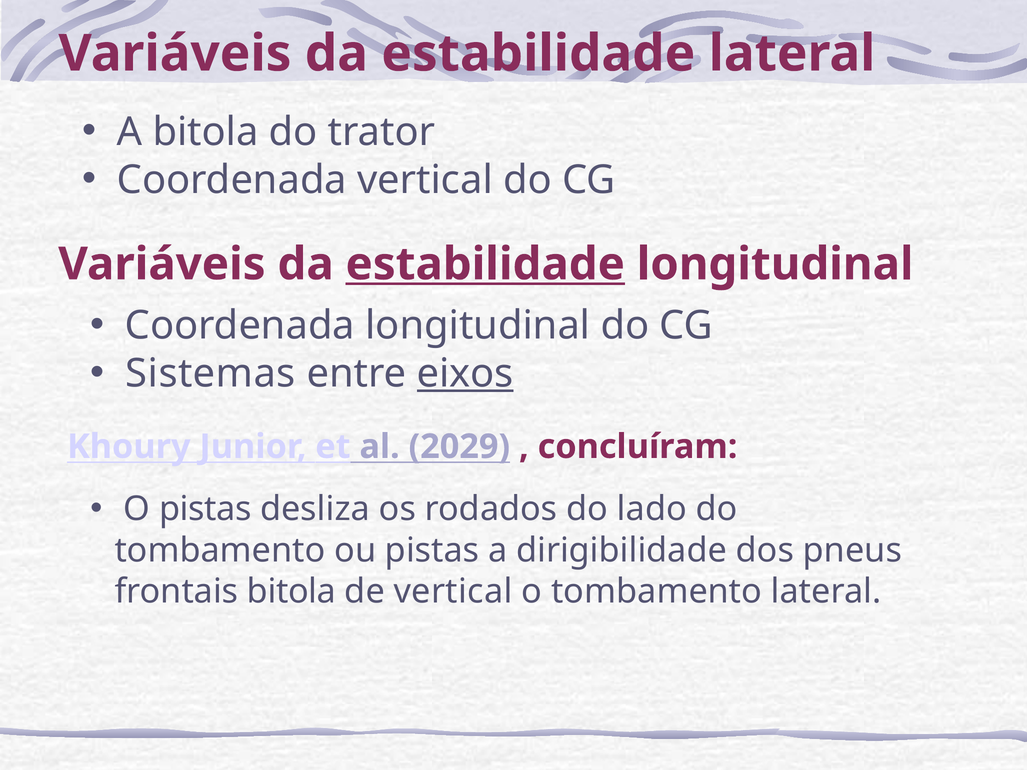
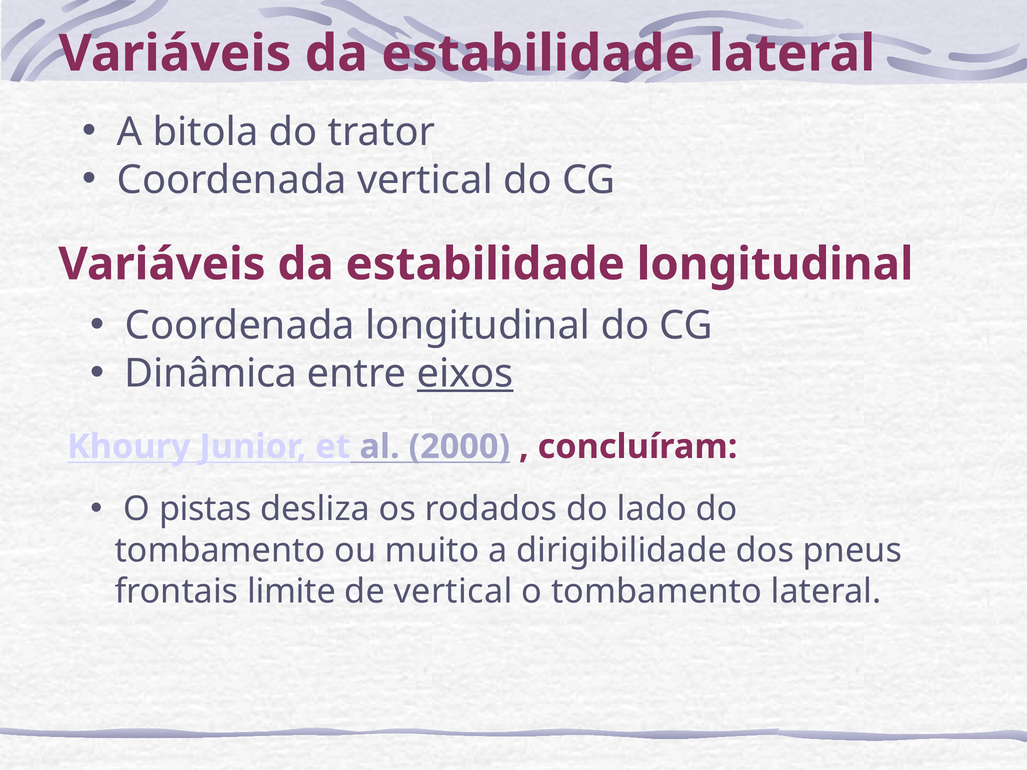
estabilidade underline: present -> none (485, 264)
Sistemas: Sistemas -> Dinâmica (211, 374)
2029: 2029 -> 2000 (459, 447)
ou pistas: pistas -> muito (432, 550)
frontais bitola: bitola -> limite (292, 592)
